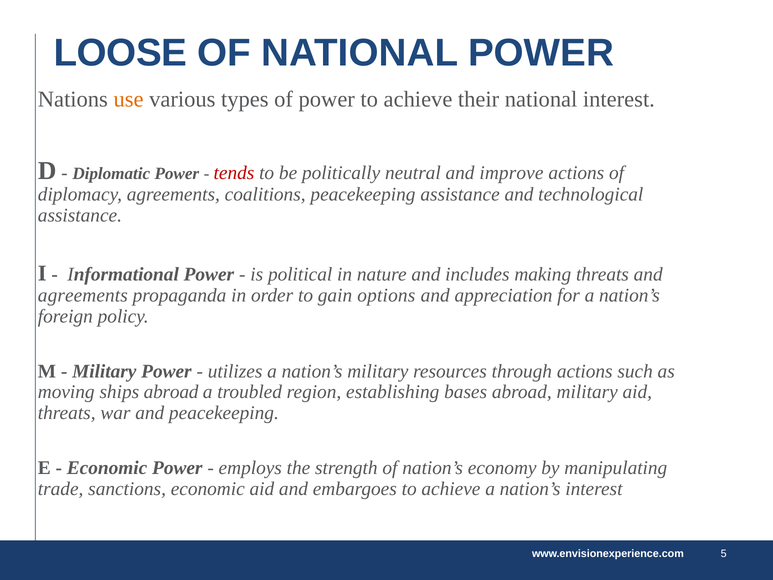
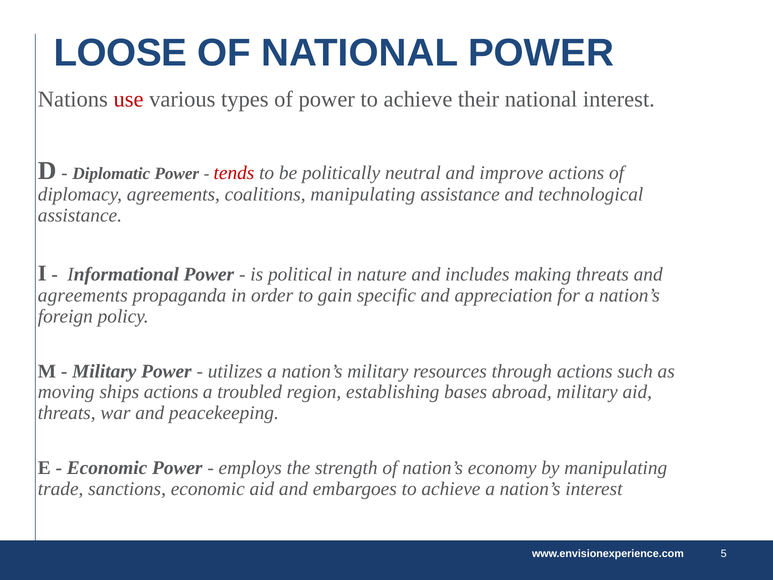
use colour: orange -> red (129, 99)
coalitions peacekeeping: peacekeeping -> manipulating (363, 194)
options: options -> specific (386, 295)
ships abroad: abroad -> actions (171, 392)
